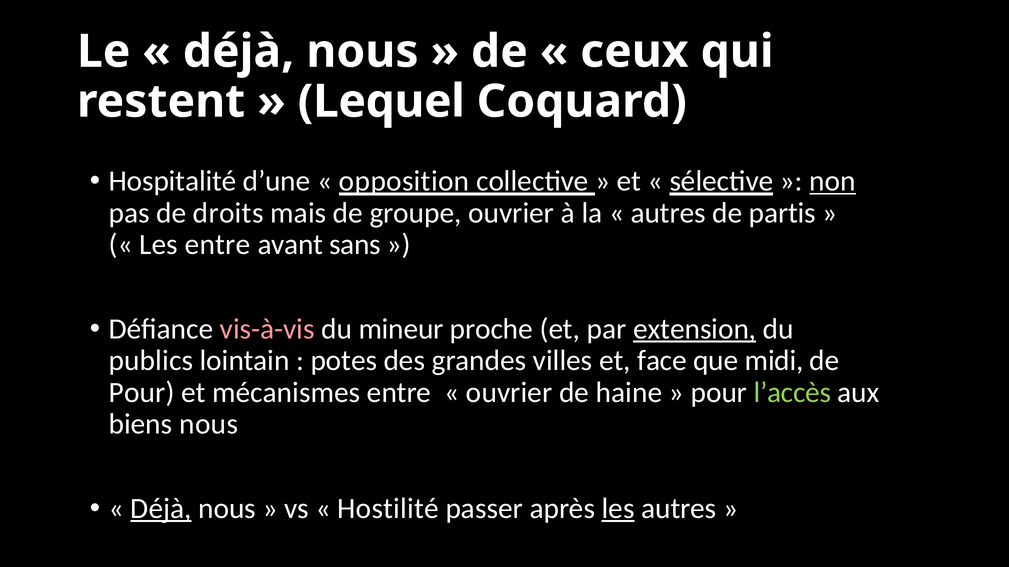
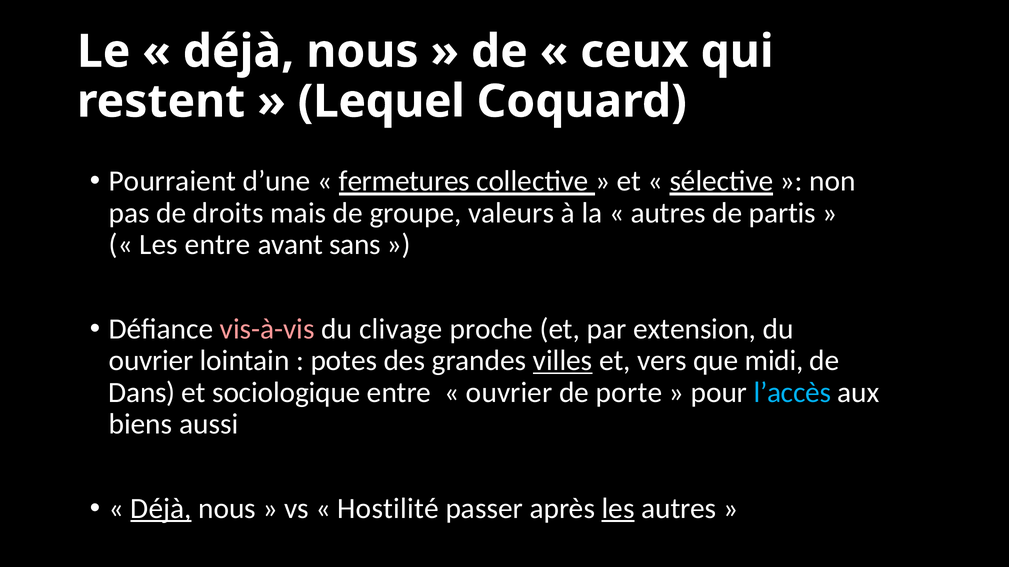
Hospitalité: Hospitalité -> Pourraient (173, 181)
opposition: opposition -> fermetures (404, 181)
non underline: present -> none (833, 181)
groupe ouvrier: ouvrier -> valeurs (511, 213)
mineur: mineur -> clivage (401, 329)
extension underline: present -> none (695, 329)
publics: publics -> ouvrier (151, 361)
villes underline: none -> present (563, 361)
face: face -> vers (662, 361)
Pour: Pour -> Dans (142, 393)
mécanismes: mécanismes -> sociologique (286, 393)
haine: haine -> porte (629, 393)
l’accès colour: light green -> light blue (792, 393)
biens nous: nous -> aussi (209, 424)
